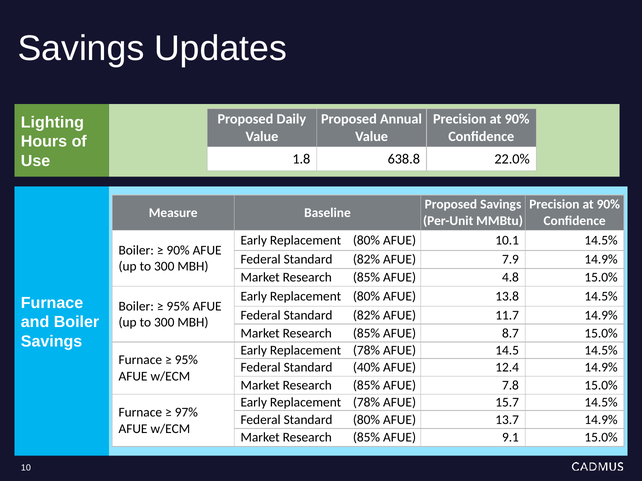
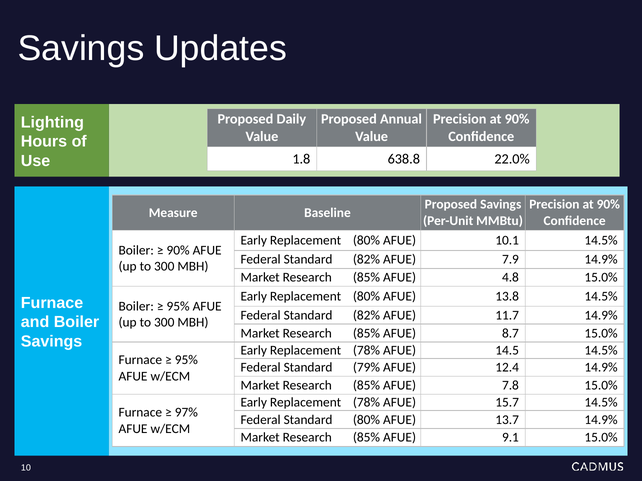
40%: 40% -> 79% (366, 368)
